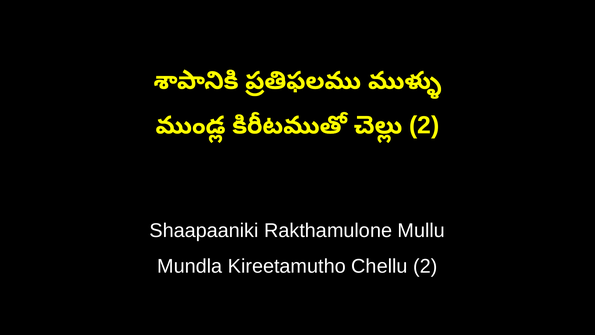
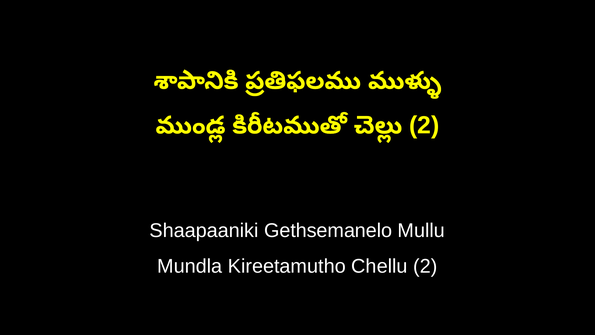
Rakthamulone: Rakthamulone -> Gethsemanelo (328, 230)
